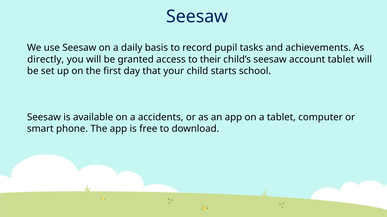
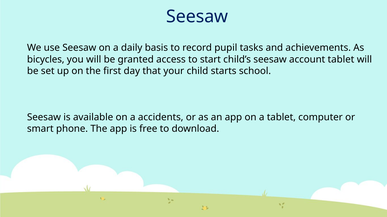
directly: directly -> bicycles (46, 60)
their: their -> start (210, 60)
